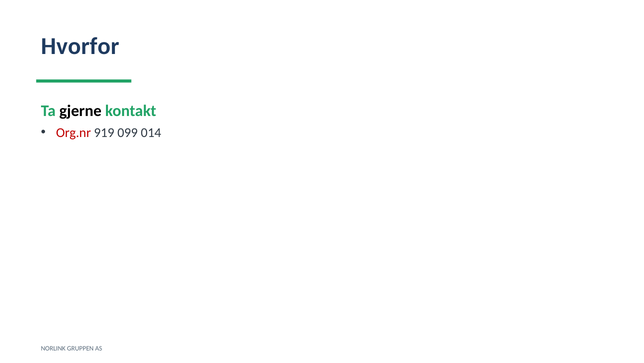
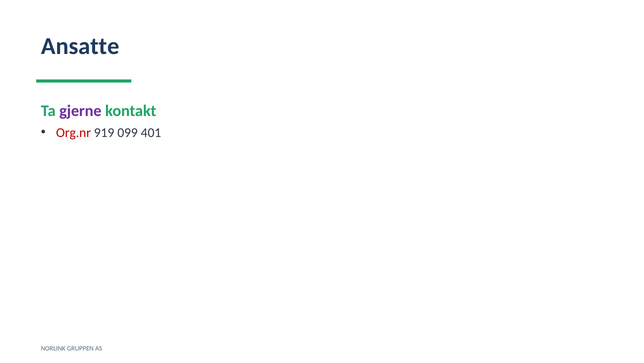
Hvorfor: Hvorfor -> Ansatte (80, 46)
gjerne colour: black -> purple (80, 111)
014: 014 -> 401 (151, 132)
